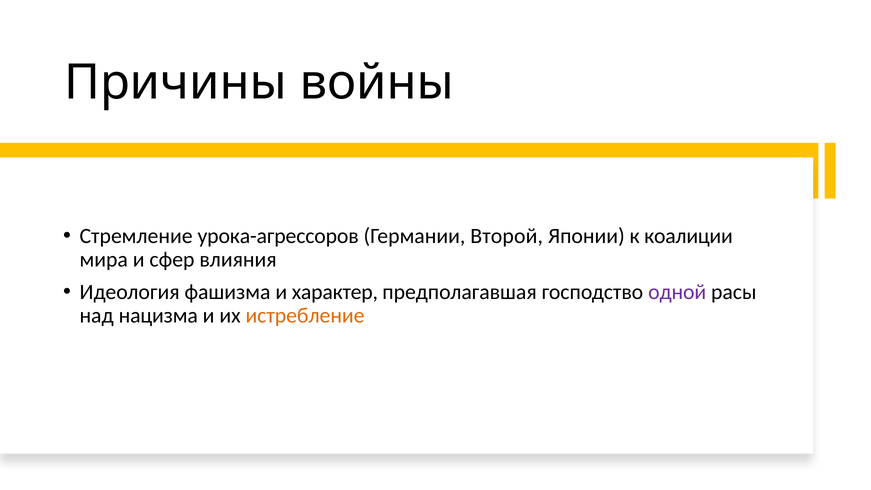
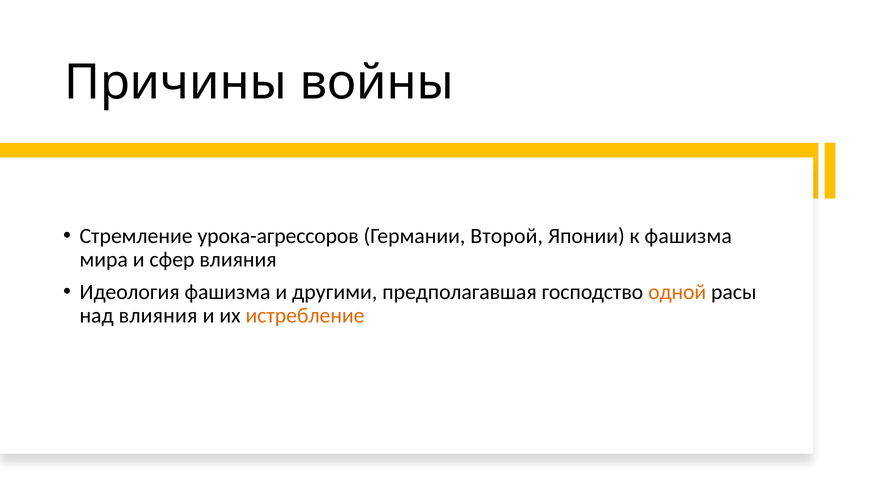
к коалиции: коалиции -> фашизма (688, 236)
характер: характер -> другими (335, 292)
одной colour: purple -> orange (677, 292)
над нацизма: нацизма -> влияния (158, 315)
